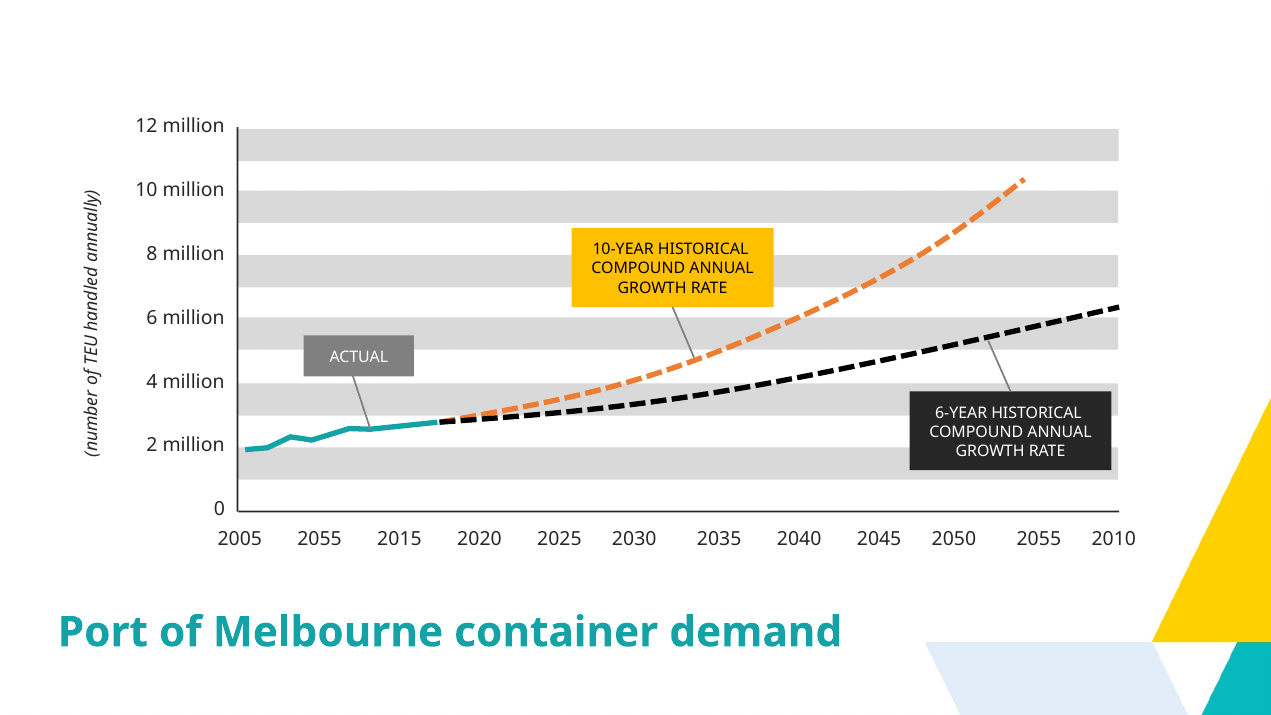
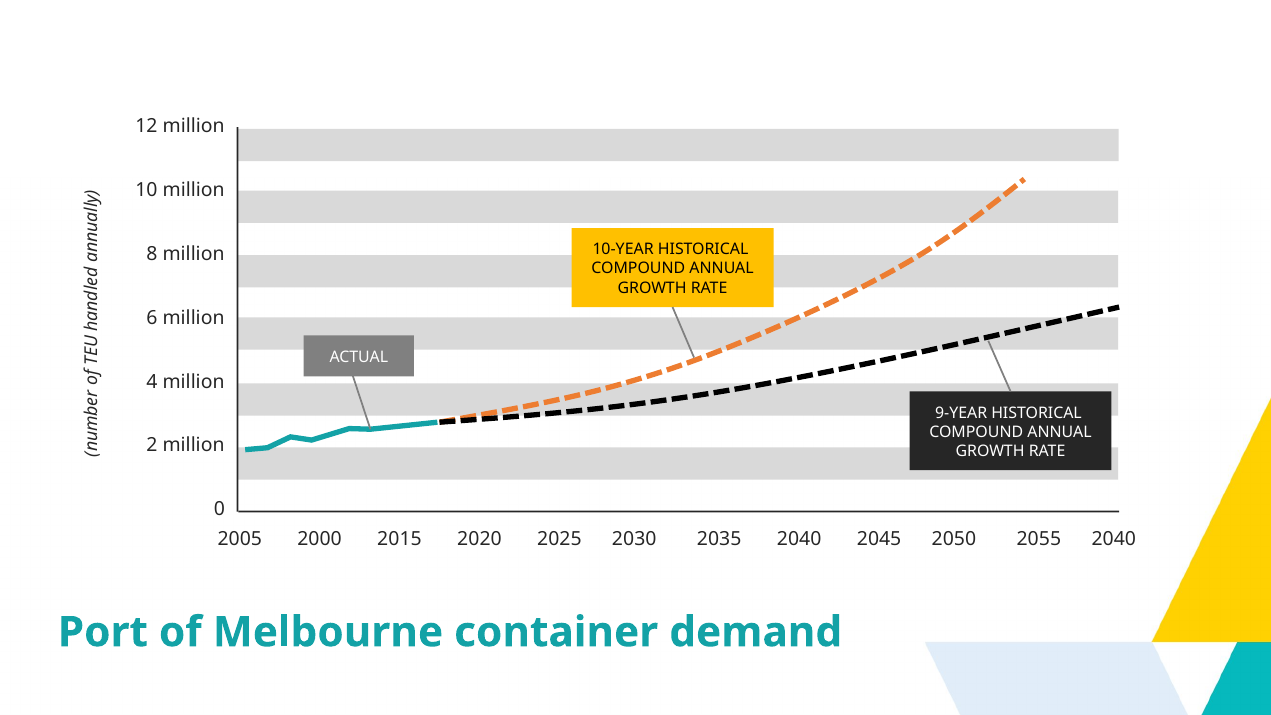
6-YEAR: 6-YEAR -> 9-YEAR (961, 413)
2005 2055: 2055 -> 2000 (320, 539)
2055 2010: 2010 -> 2040 (1114, 539)
